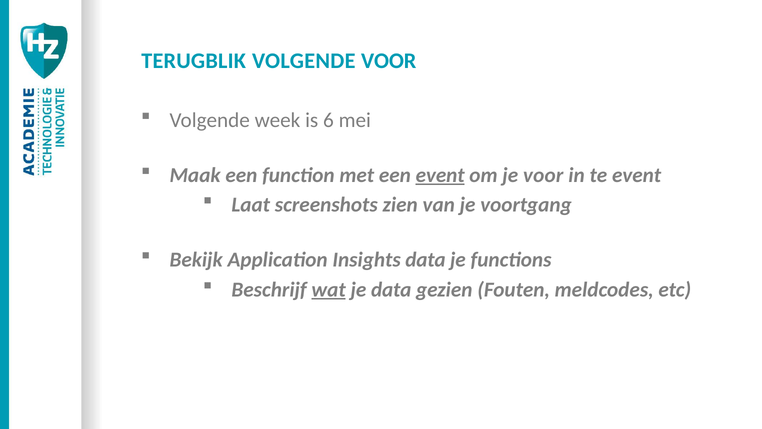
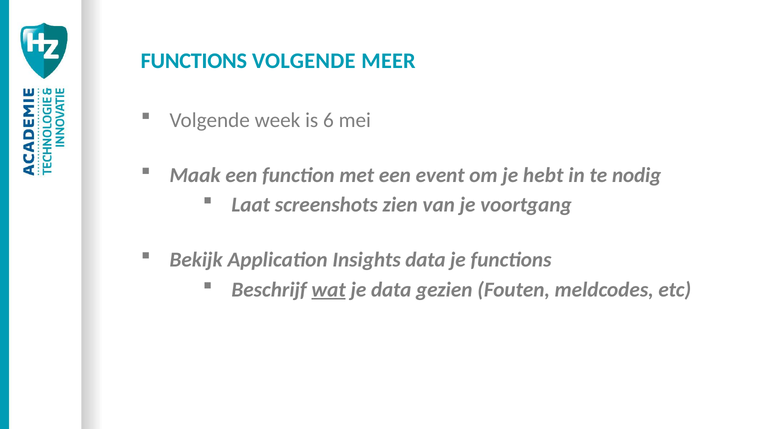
TERUGBLIK: TERUGBLIK -> FUNCTIONS (194, 61)
VOLGENDE VOOR: VOOR -> MEER (388, 61)
event underline: present -> none (440, 175)
je voor: voor -> hebt (543, 175)
te event: event -> nodig (637, 175)
